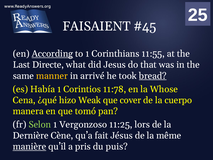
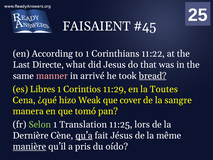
According underline: present -> none (52, 54)
11:55: 11:55 -> 11:22 (153, 54)
manner colour: yellow -> pink (52, 76)
Había: Había -> Libres (43, 89)
11:78: 11:78 -> 11:29 (115, 89)
Whose: Whose -> Toutes (164, 89)
cuerpo: cuerpo -> sangre (178, 100)
Vergonzoso: Vergonzoso -> Translation (83, 124)
qu’a underline: none -> present (84, 135)
puis: puis -> oído (117, 146)
